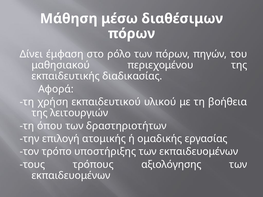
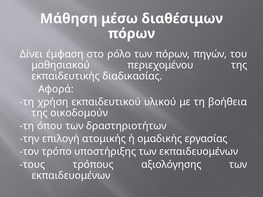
λειτουργιών: λειτουργιών -> οικοδομούν (79, 113)
